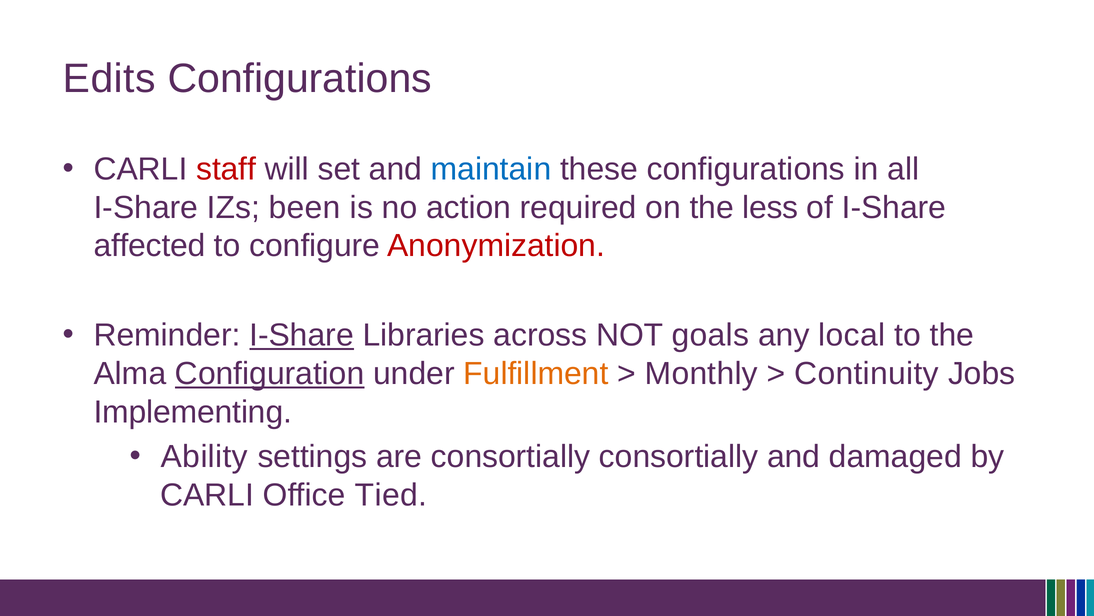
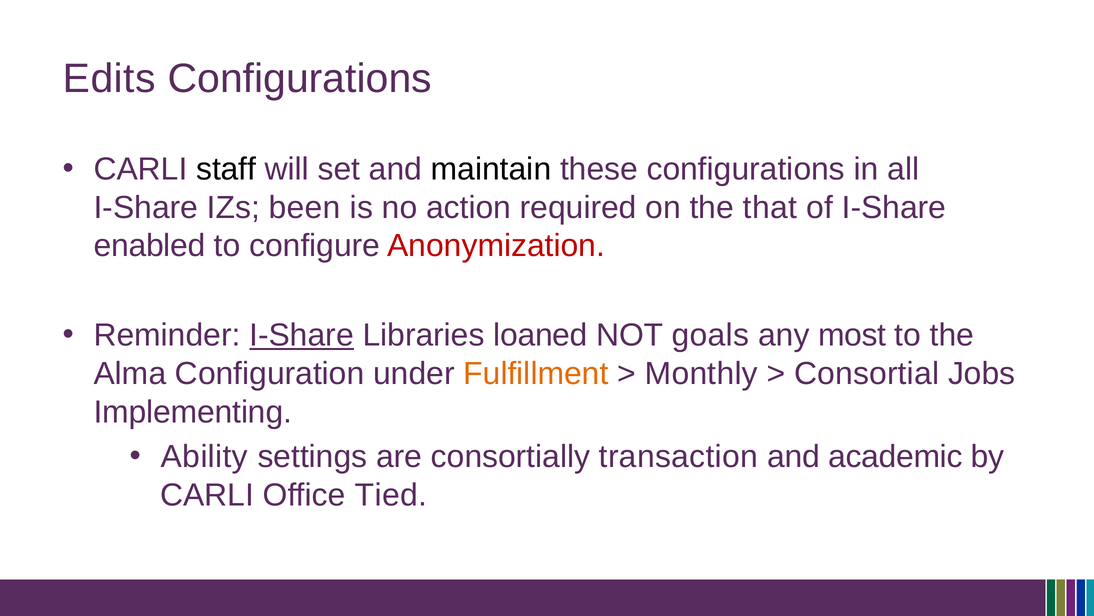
staff colour: red -> black (226, 169)
maintain colour: blue -> black (491, 169)
less: less -> that (770, 207)
affected: affected -> enabled (150, 246)
across: across -> loaned (541, 335)
local: local -> most (852, 335)
Configuration underline: present -> none (270, 373)
Continuity: Continuity -> Consortial (867, 373)
consortially consortially: consortially -> transaction (678, 456)
damaged: damaged -> academic (896, 456)
